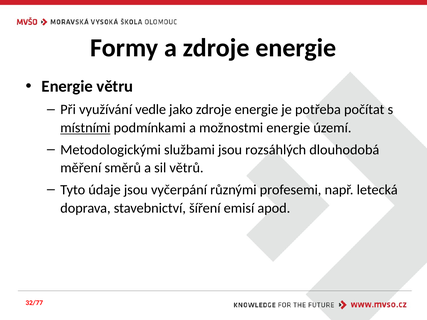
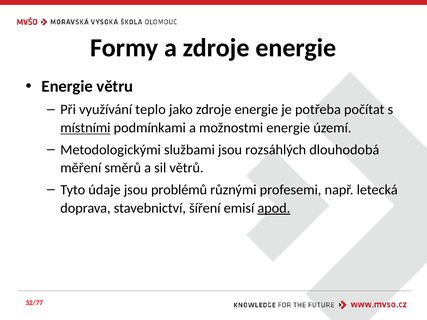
vedle: vedle -> teplo (151, 110)
vyčerpání: vyčerpání -> problémů (179, 190)
apod underline: none -> present (274, 208)
